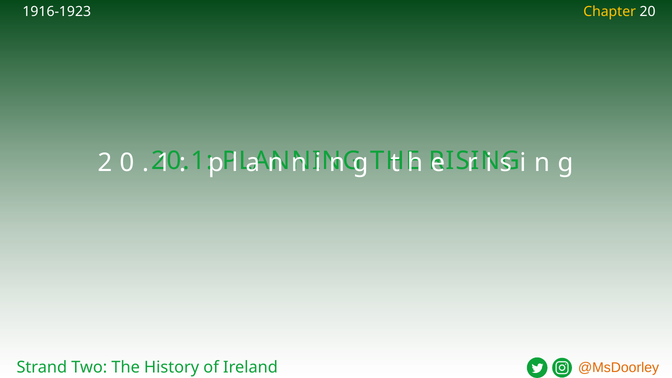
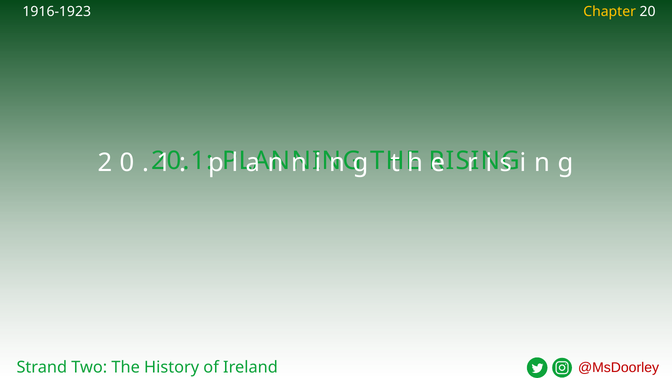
@MsDoorley colour: orange -> red (619, 368)
